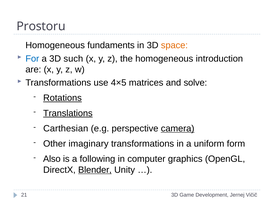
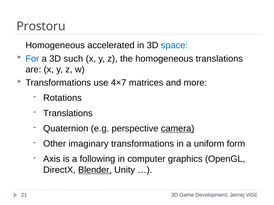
fundaments: fundaments -> accelerated (111, 45)
space colour: orange -> blue (174, 45)
homogeneous introduction: introduction -> translations (219, 59)
4×5: 4×5 -> 4×7 (119, 83)
solve: solve -> more (195, 83)
Rotations underline: present -> none (62, 98)
Translations underline: present -> none (68, 113)
Carthesian: Carthesian -> Quaternion (66, 129)
Also: Also -> Axis (52, 159)
